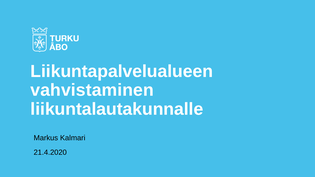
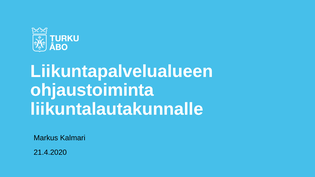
vahvistaminen: vahvistaminen -> ohjaustoiminta (92, 90)
